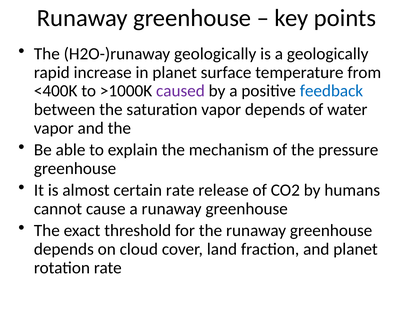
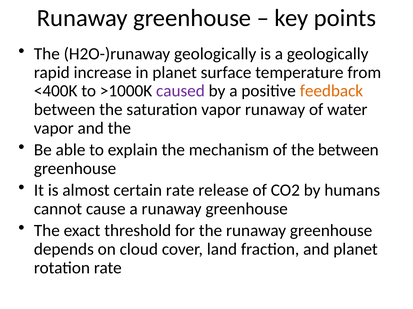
feedback colour: blue -> orange (331, 91)
vapor depends: depends -> runaway (275, 110)
the pressure: pressure -> between (348, 150)
